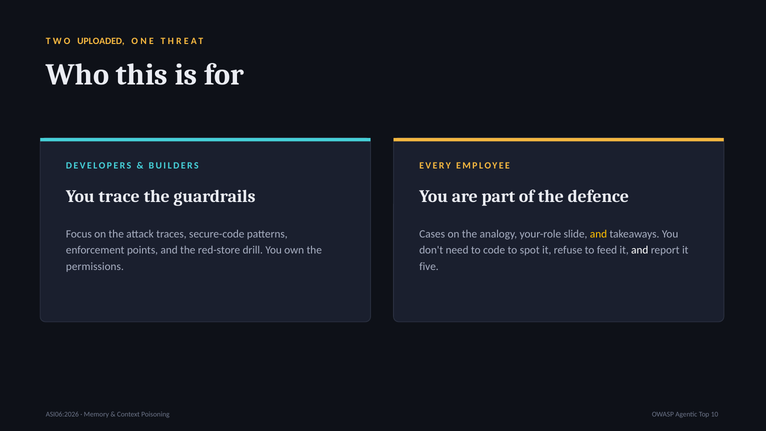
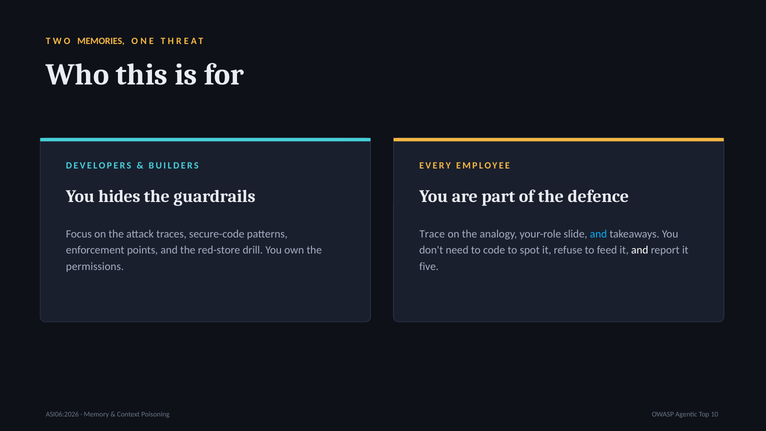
UPLOADED: UPLOADED -> MEMORIES (101, 41)
trace: trace -> hides (119, 197)
Cases: Cases -> Trace (432, 234)
and colour: yellow -> light blue (598, 234)
